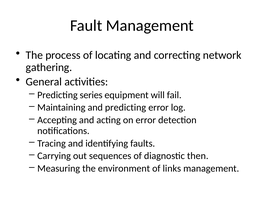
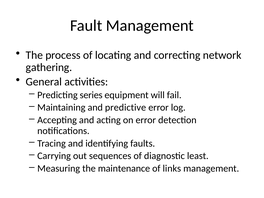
and predicting: predicting -> predictive (126, 108)
then: then -> least (198, 156)
environment: environment -> maintenance (124, 168)
